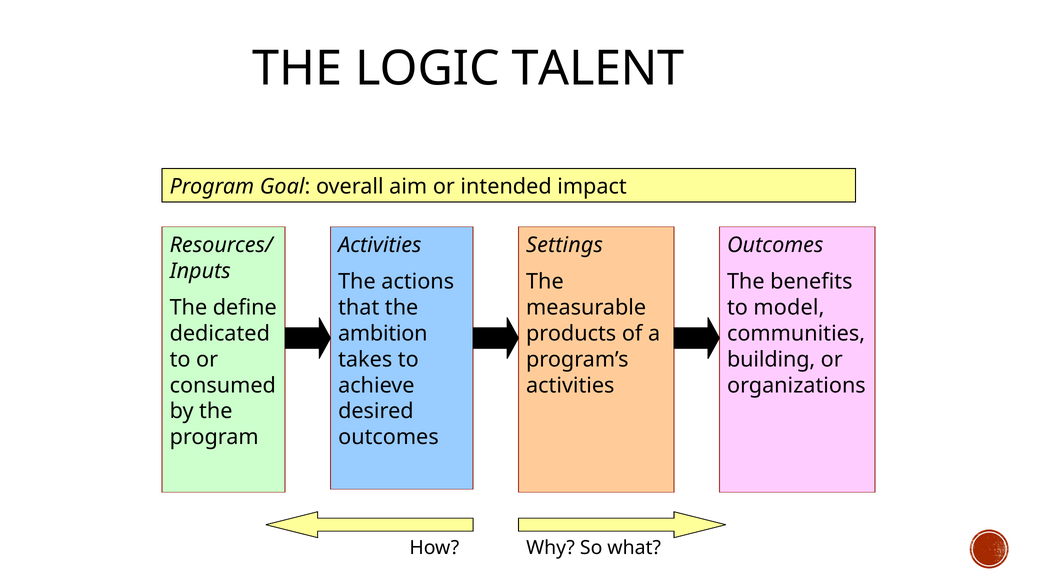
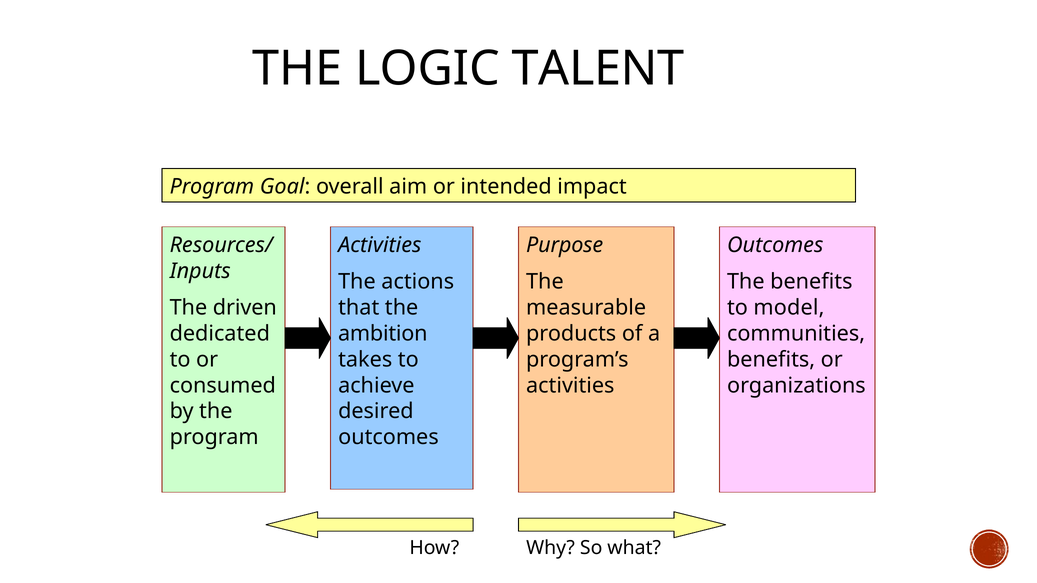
Settings: Settings -> Purpose (565, 245)
define: define -> driven (245, 308)
building: building -> benefits (771, 360)
